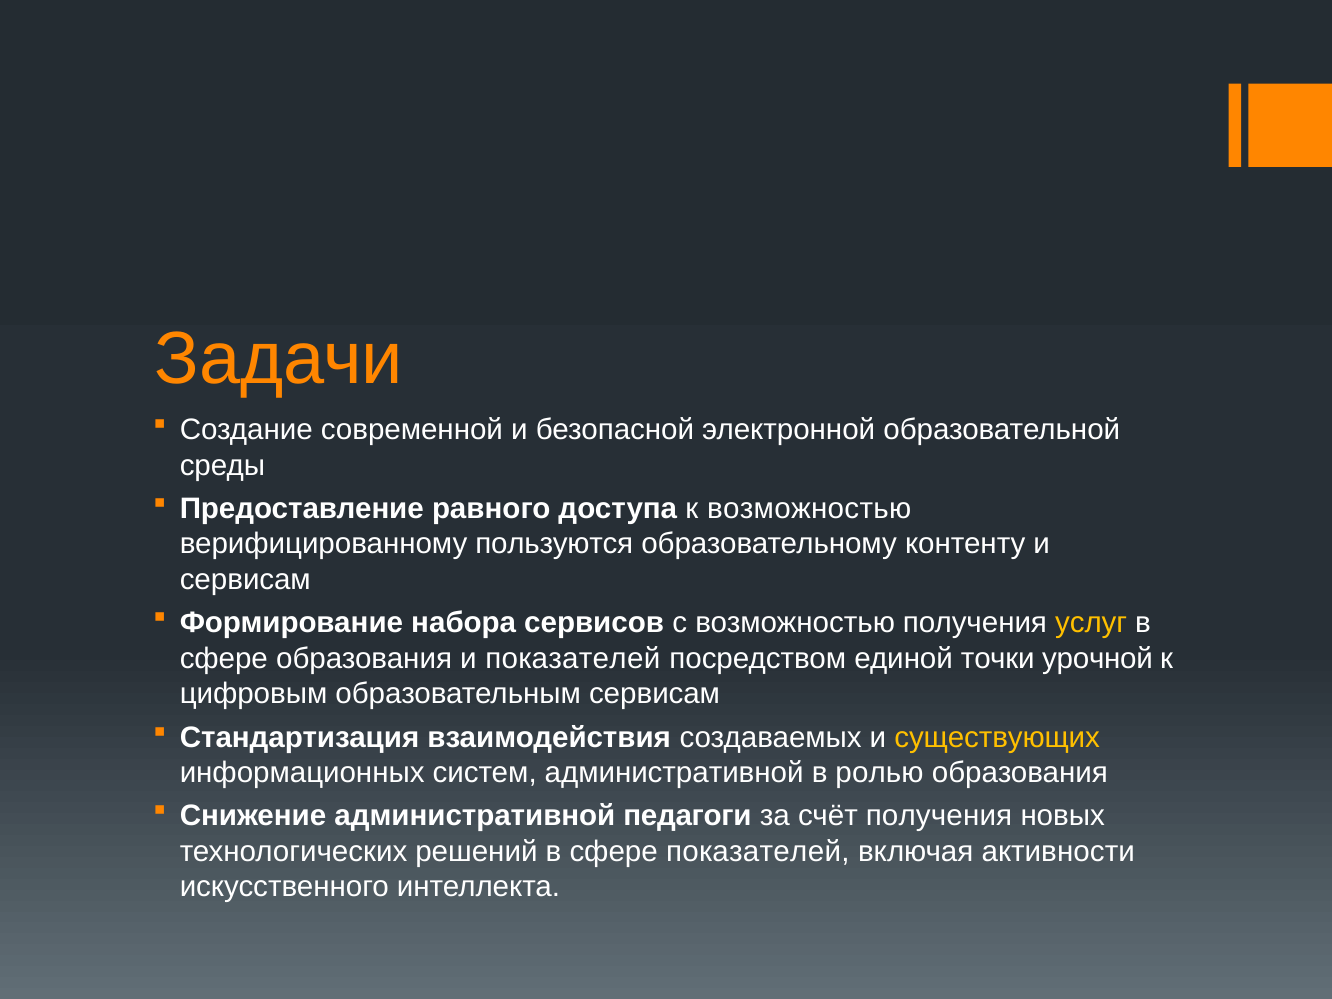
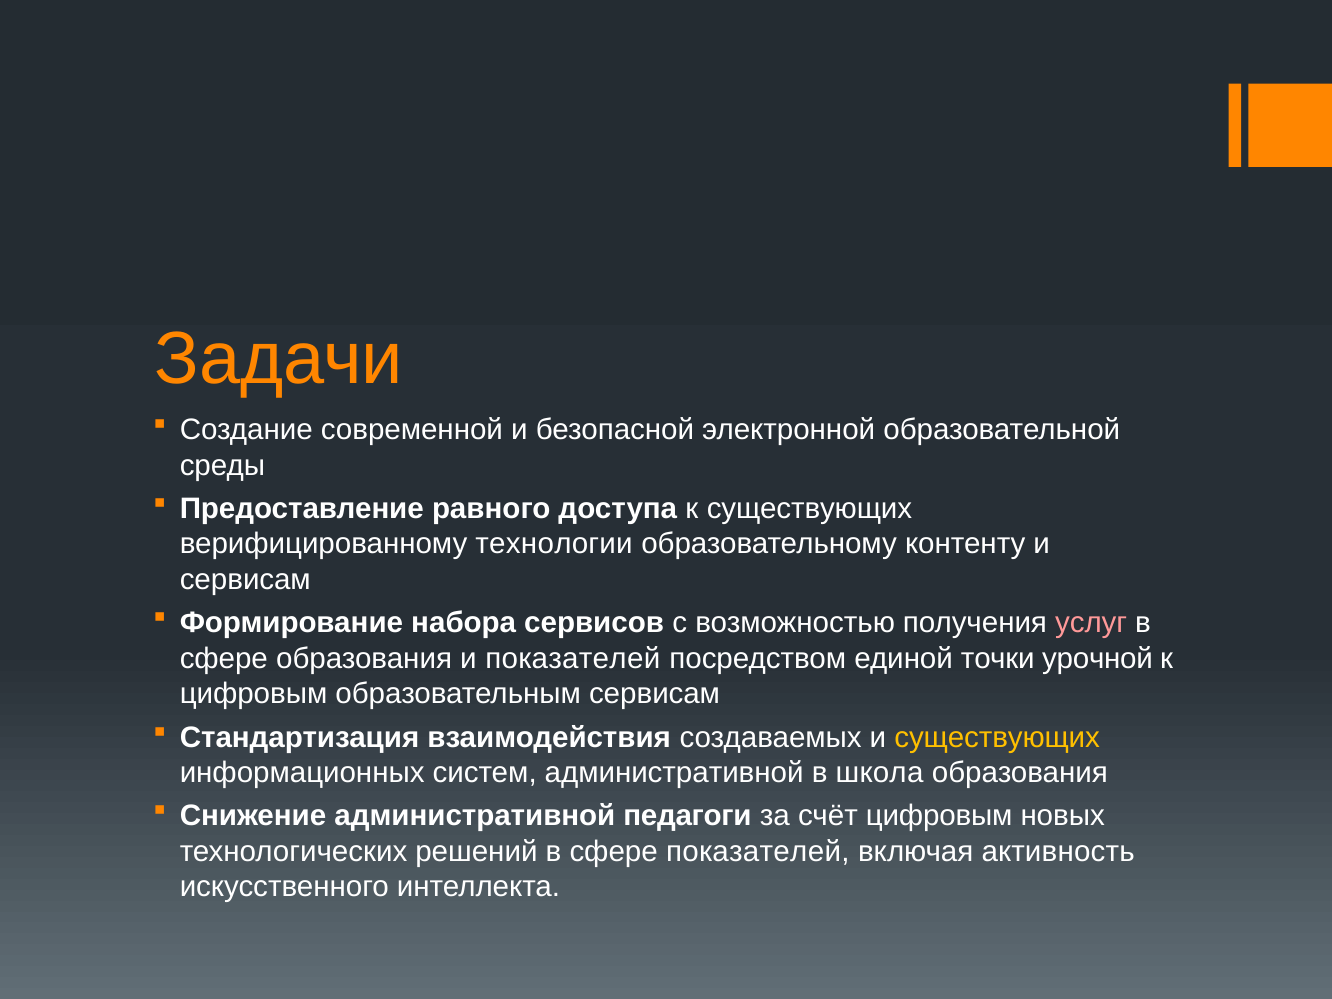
к возможностью: возможностью -> существующих (809, 509)
пользуются: пользуются -> технологии (554, 544)
услуг colour: yellow -> pink (1091, 623)
ролью: ролью -> школа (879, 773)
счёт получения: получения -> цифровым (939, 816)
активности: активности -> активность (1058, 852)
